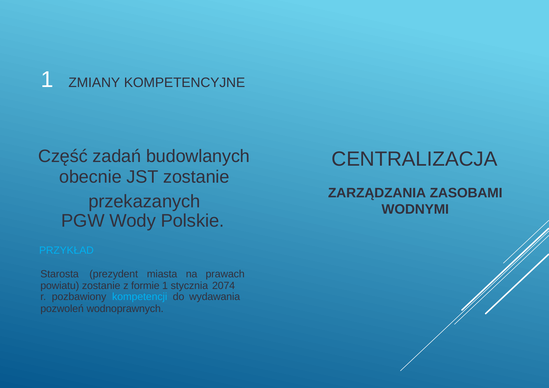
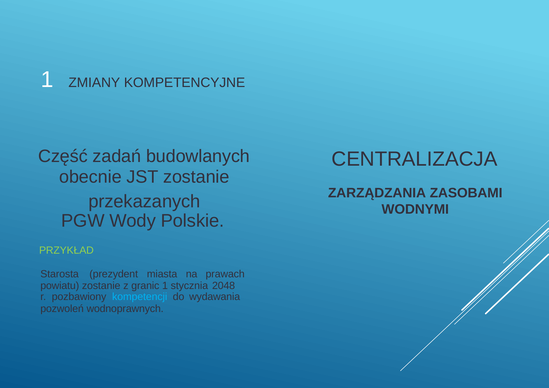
PRZYKŁAD colour: light blue -> light green (66, 251)
formie: formie -> granic (145, 286)
2074: 2074 -> 2048 (224, 286)
